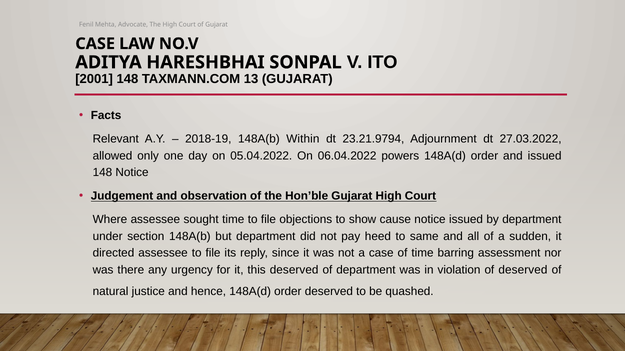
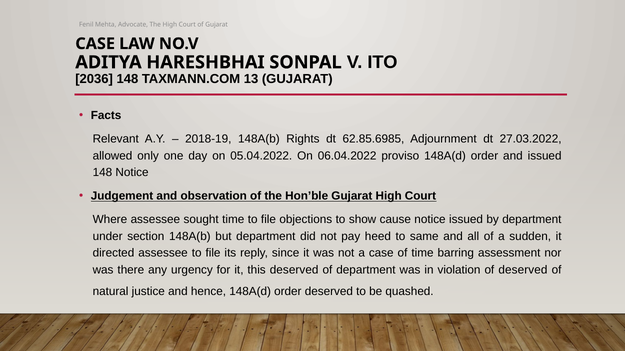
2001: 2001 -> 2036 (94, 79)
Within: Within -> Rights (303, 139)
23.21.9794: 23.21.9794 -> 62.85.6985 (373, 139)
powers: powers -> proviso (400, 156)
